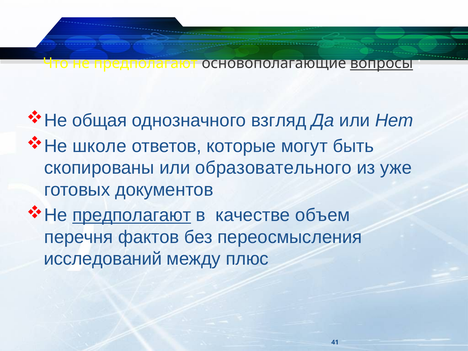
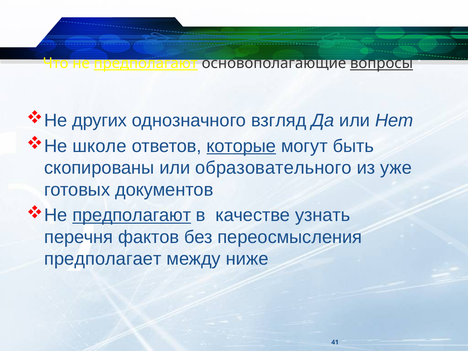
предполагают underline: none -> present (146, 63)
общая: общая -> других (100, 121)
которые underline: none -> present (241, 146)
объем: объем -> узнать (323, 215)
исследований: исследований -> предполагает (103, 259)
плюс: плюс -> ниже (247, 259)
